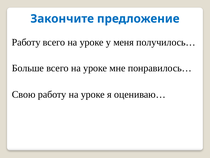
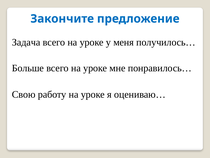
Работу: Работу -> Задача (26, 42)
